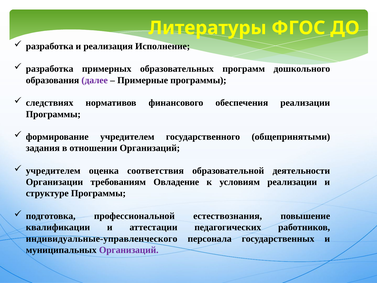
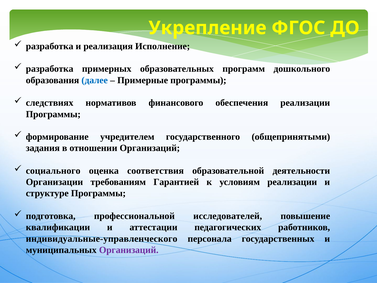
Литературы: Литературы -> Укрепление (207, 28)
далее colour: purple -> blue (95, 80)
учредителем: учредителем -> социального (53, 171)
Овладение: Овладение -> Гарантией (176, 182)
естествознания: естествознания -> исследователей (228, 216)
